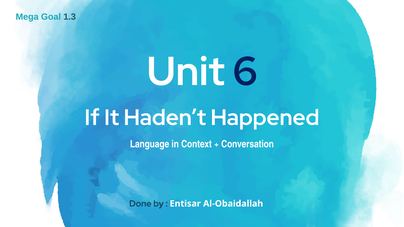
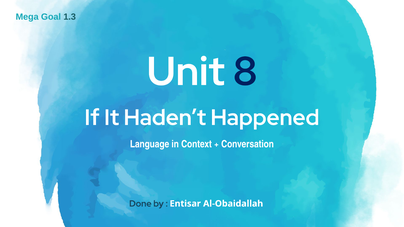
6: 6 -> 8 (245, 72)
